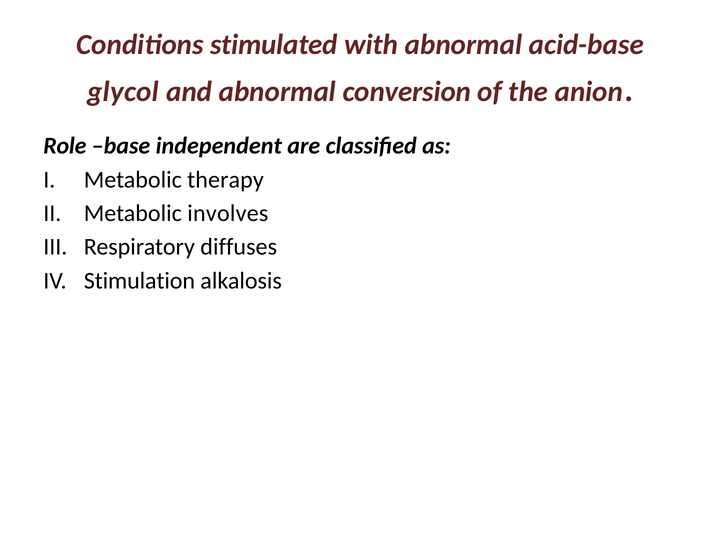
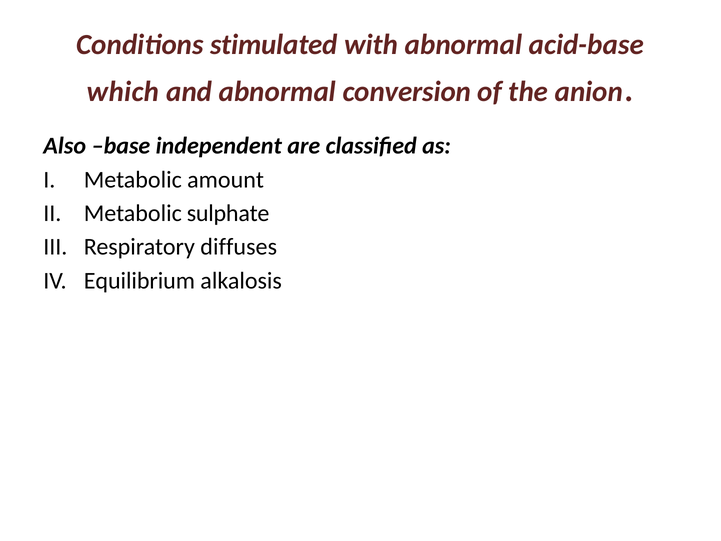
glycol: glycol -> which (123, 92)
Role: Role -> Also (65, 146)
therapy: therapy -> amount (226, 180)
involves: involves -> sulphate (228, 213)
Stimulation: Stimulation -> Equilibrium (139, 280)
